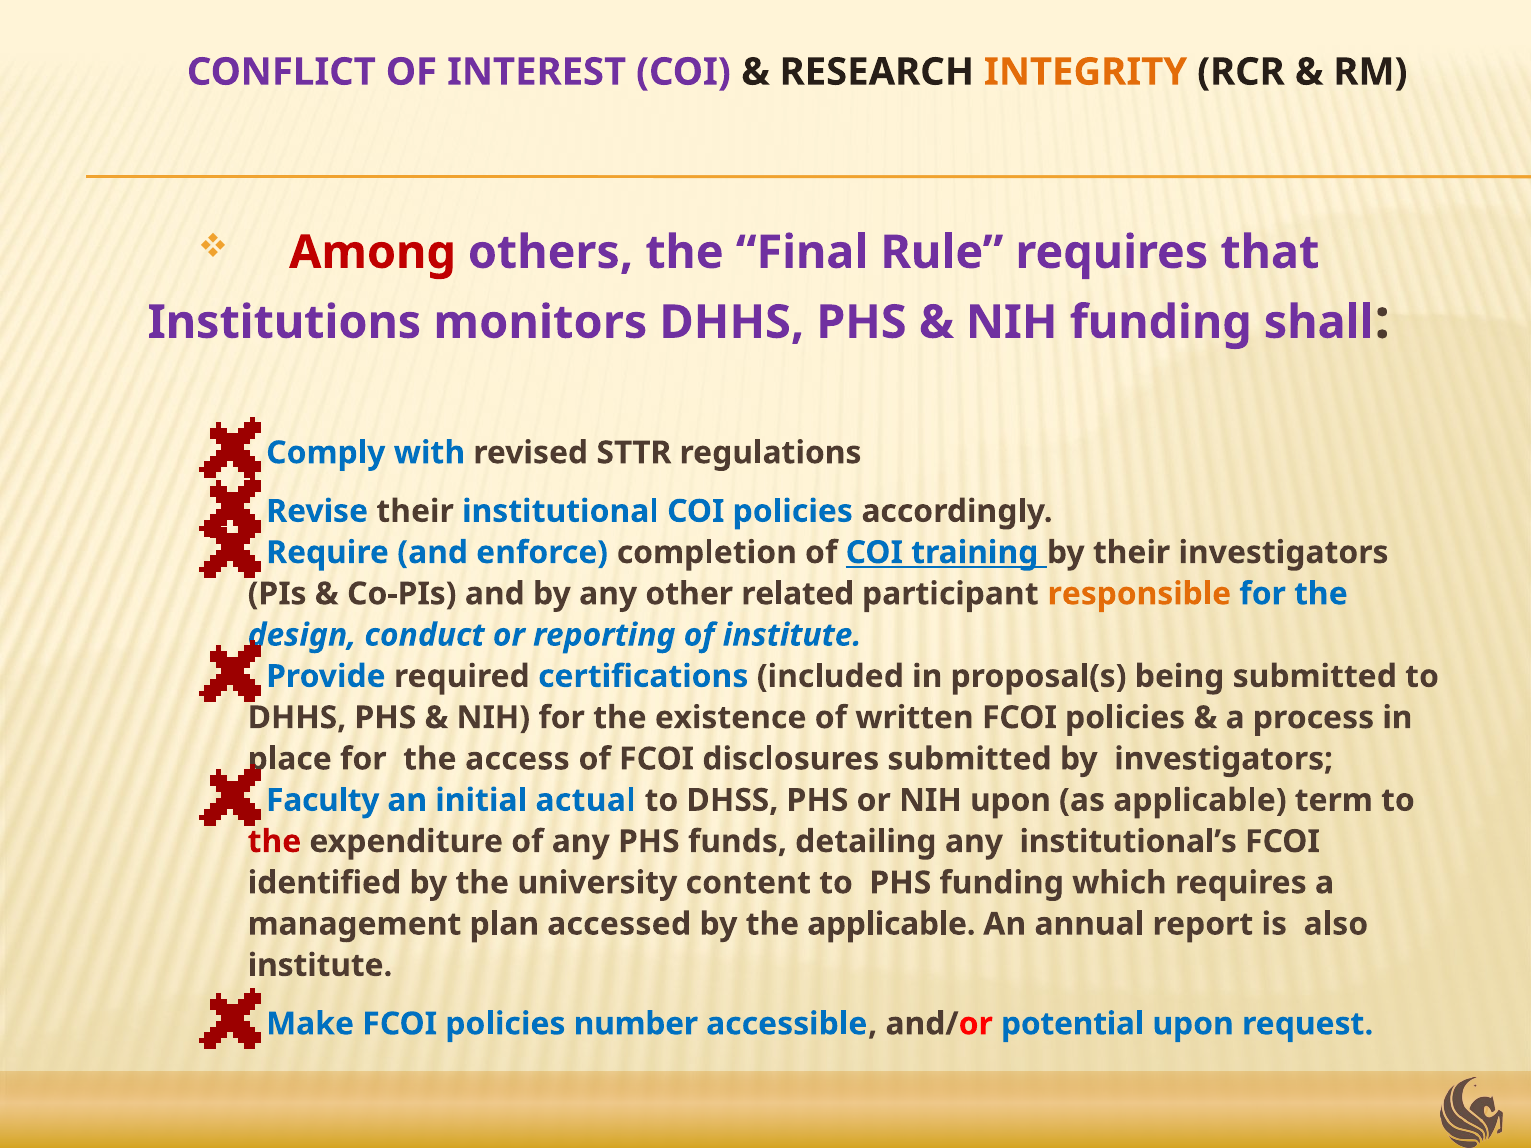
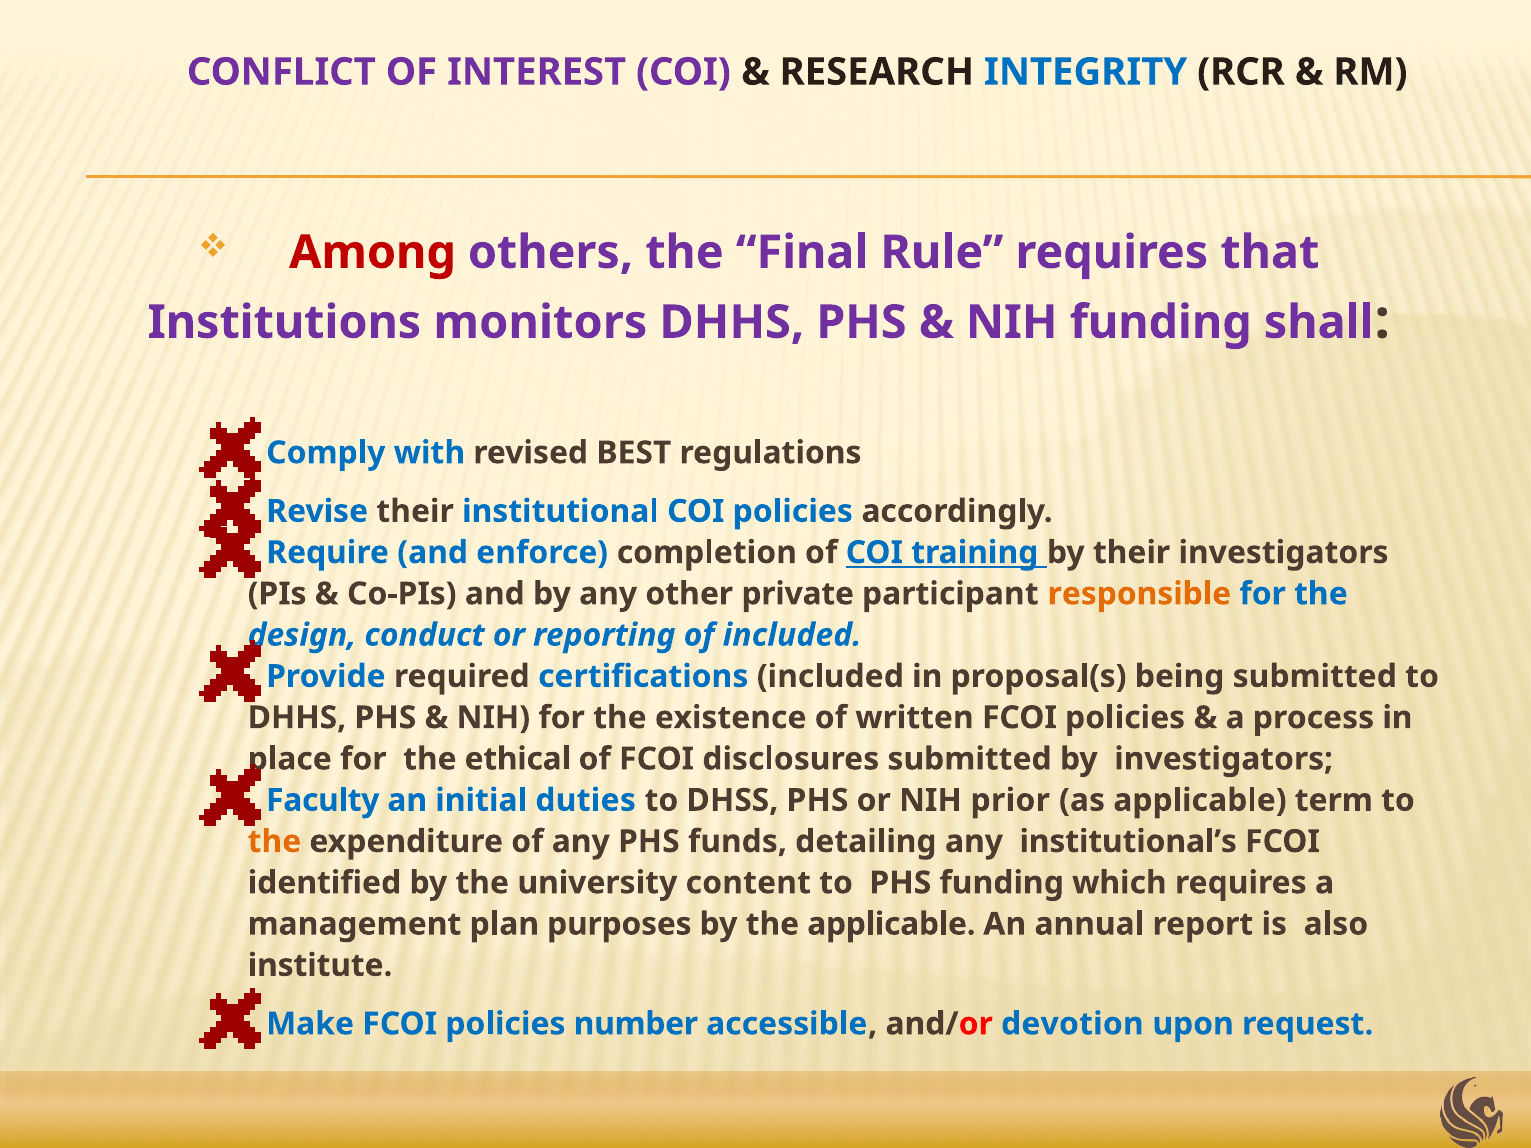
INTEGRITY colour: orange -> blue (1086, 72)
STTR: STTR -> BEST (634, 453)
related: related -> private (798, 594)
of institute: institute -> included (792, 635)
access: access -> ethical (518, 759)
actual: actual -> duties (586, 800)
NIH upon: upon -> prior (1010, 800)
the colour: red -> orange (274, 842)
accessed: accessed -> purposes (619, 924)
potential: potential -> devotion (1072, 1024)
